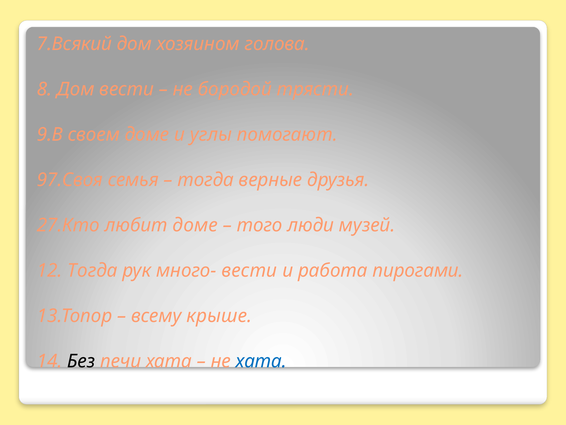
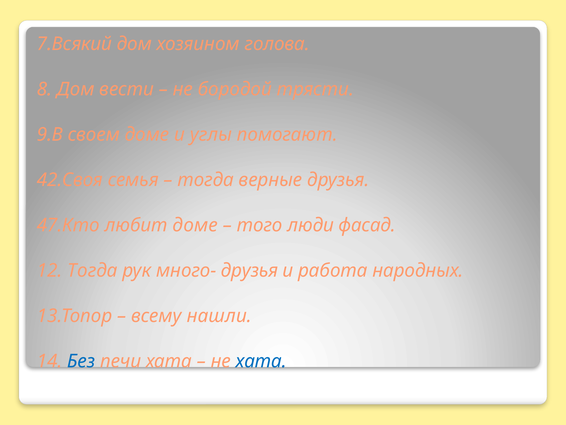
97.Своя: 97.Своя -> 42.Своя (70, 180)
27.Кто: 27.Кто -> 47.Кто (68, 225)
музей: музей -> фасад (367, 225)
много- вести: вести -> друзья (249, 270)
пирогами: пирогами -> народных (418, 270)
крыше: крыше -> нашли (219, 316)
Без colour: black -> blue (81, 361)
